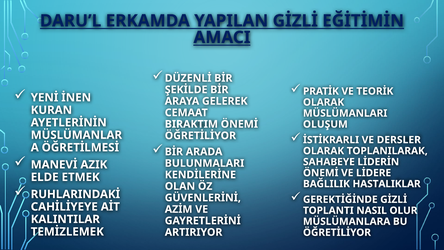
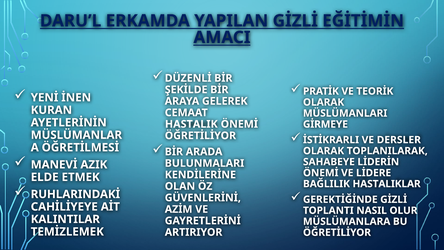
BIRAKTIM: BIRAKTIM -> HASTALIK (191, 124)
OLUŞUM: OLUŞUM -> GİRMEYE (325, 124)
